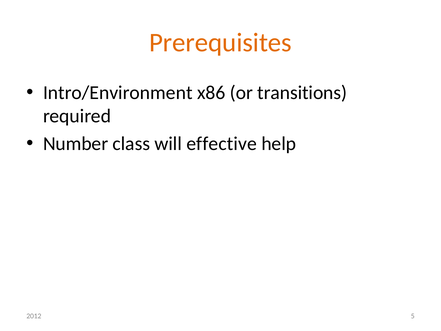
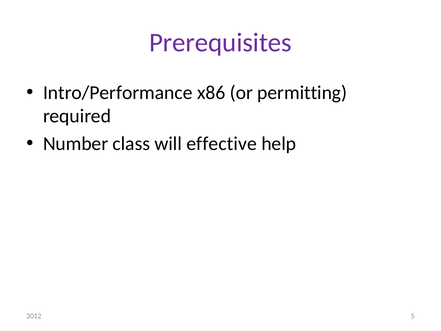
Prerequisites colour: orange -> purple (220, 43)
Intro/Environment: Intro/Environment -> Intro/Performance (118, 93)
transitions: transitions -> permitting (302, 93)
